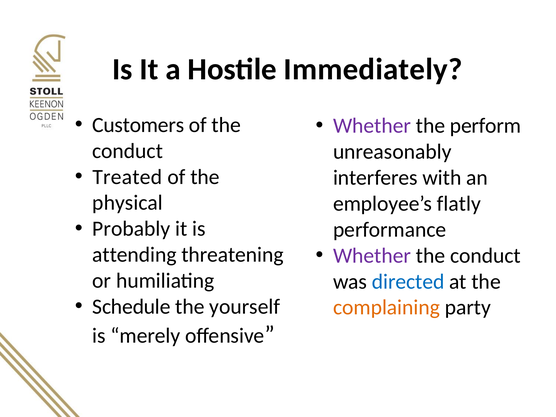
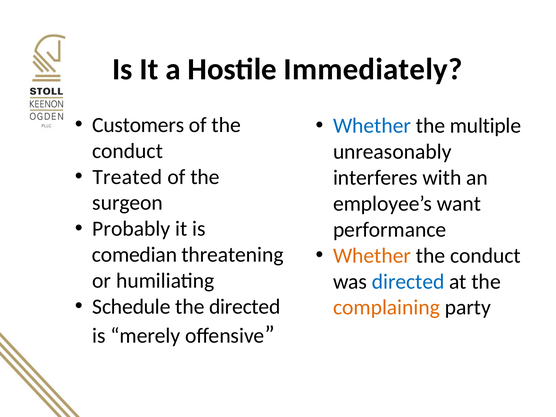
Whether colour: purple -> blue (372, 126)
perform: perform -> multiple (485, 126)
physical: physical -> surgeon (128, 203)
flatly: flatly -> want (459, 204)
Whether colour: purple -> orange (372, 256)
attending: attending -> comedian (135, 255)
the yourself: yourself -> directed (245, 307)
